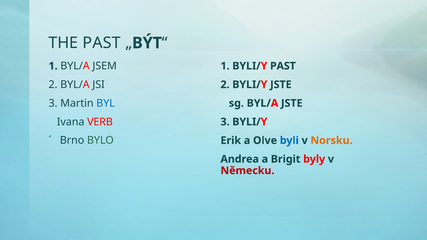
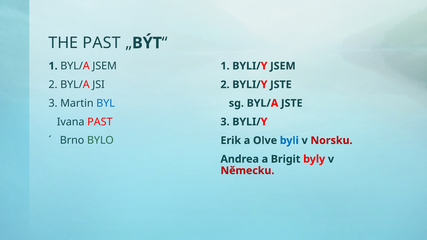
BYLI/Y PAST: PAST -> JSEM (283, 66)
Ivana VERB: VERB -> PAST (100, 122)
Norsku colour: orange -> red (332, 141)
